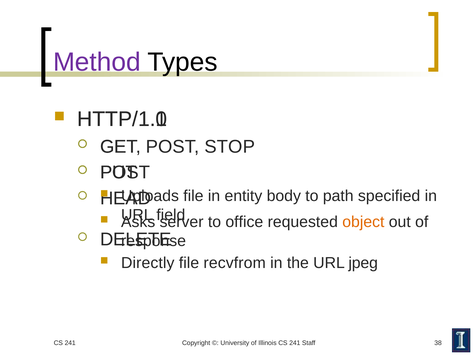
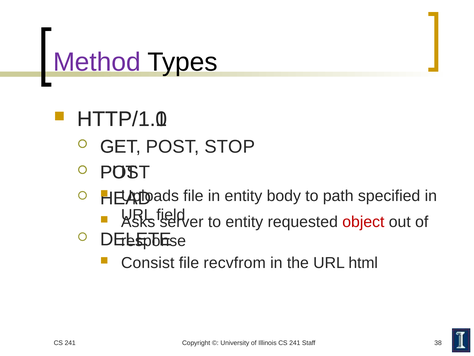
to office: office -> entity (244, 222)
object colour: orange -> red (363, 222)
Directly: Directly -> Consist (148, 263)
jpeg: jpeg -> html (363, 263)
